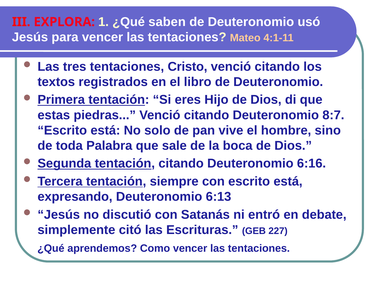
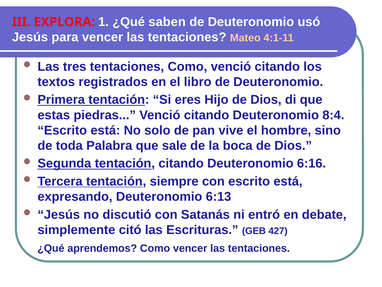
tentaciones Cristo: Cristo -> Como (187, 66)
8:7: 8:7 -> 8:4 (333, 115)
227: 227 -> 427 (278, 231)
